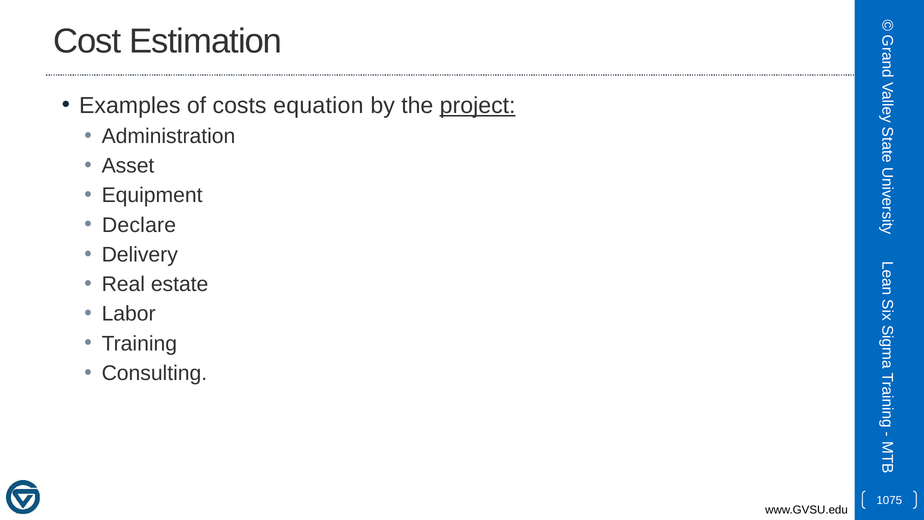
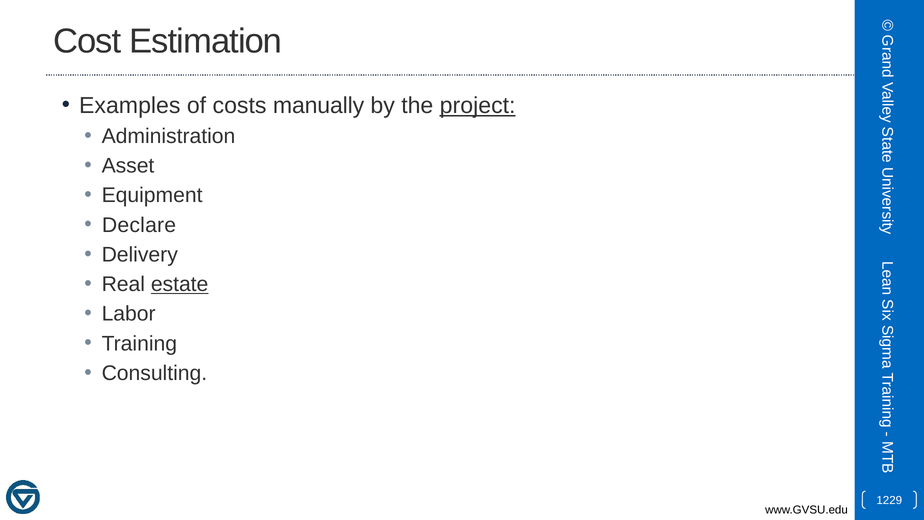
equation: equation -> manually (319, 106)
estate underline: none -> present (180, 284)
1075: 1075 -> 1229 (889, 500)
